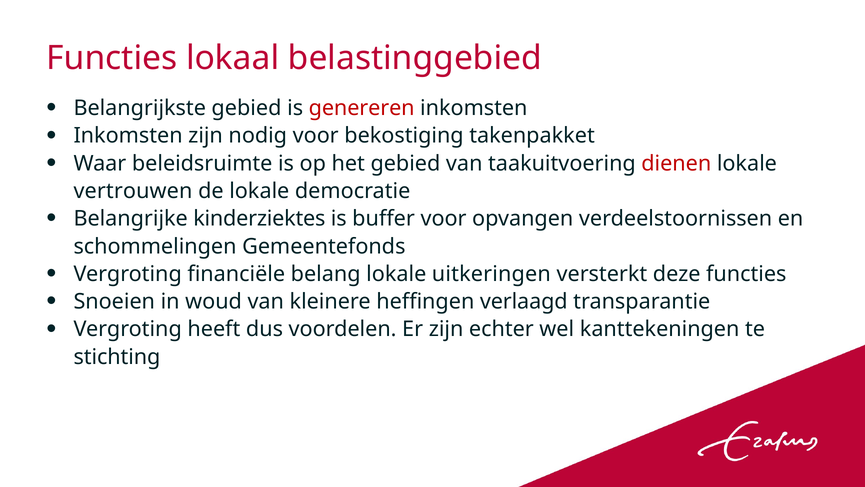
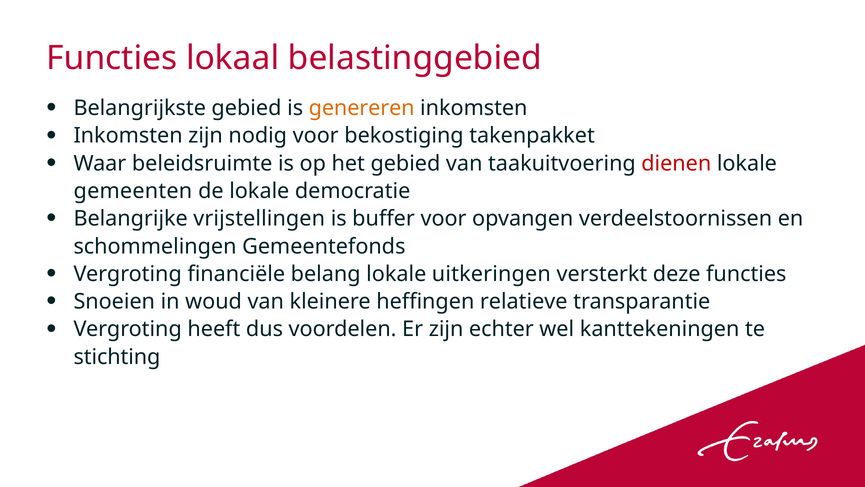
genereren colour: red -> orange (362, 108)
vertrouwen: vertrouwen -> gemeenten (133, 191)
kinderziektes: kinderziektes -> vrijstellingen (259, 219)
verlaagd: verlaagd -> relatieve (524, 301)
